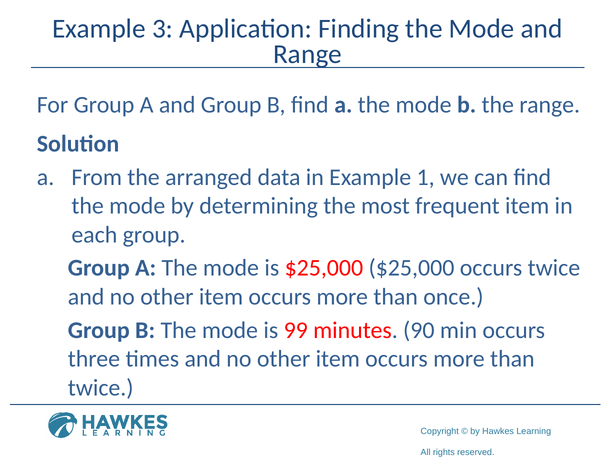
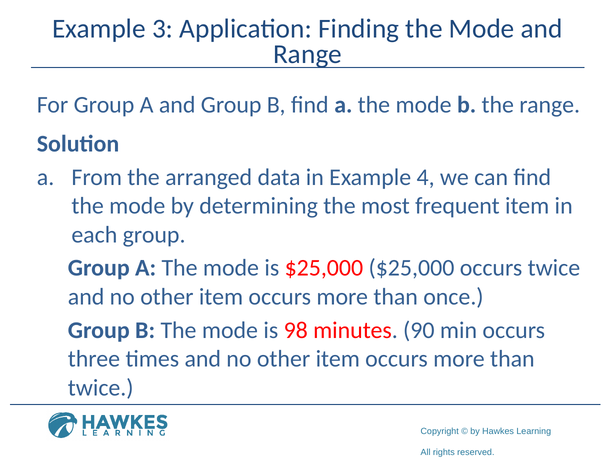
1: 1 -> 4 (426, 177)
99: 99 -> 98 (296, 330)
